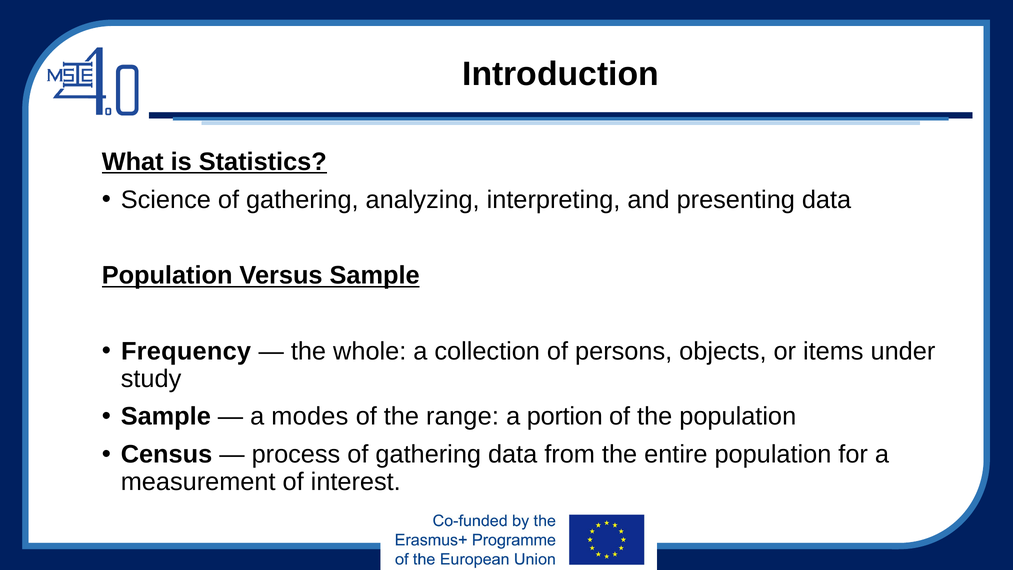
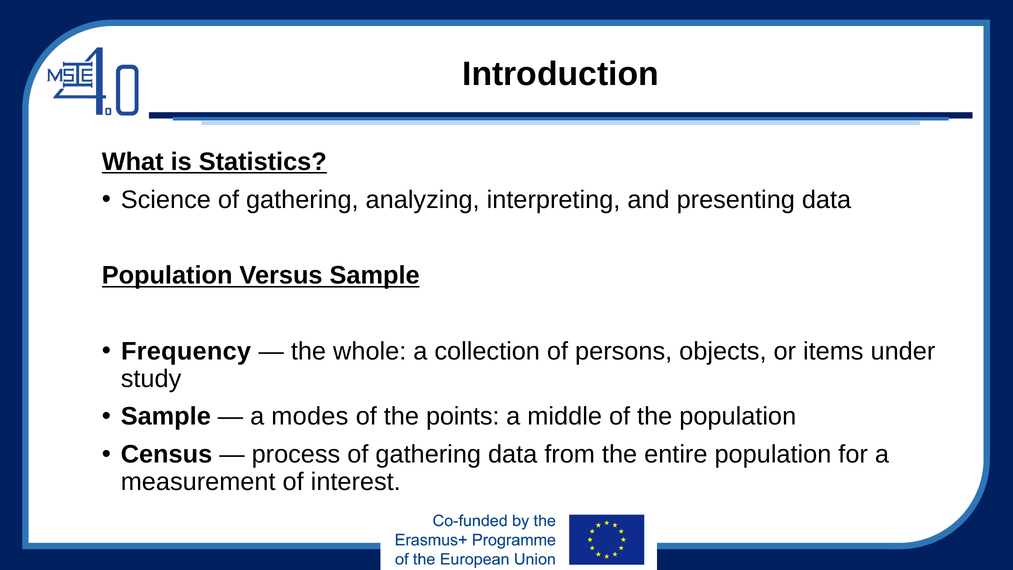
range: range -> points (463, 416)
portion: portion -> middle (565, 416)
